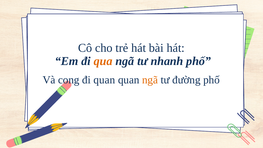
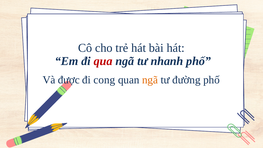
qua colour: orange -> red (103, 61)
cong: cong -> được (69, 80)
đi quan: quan -> cong (104, 80)
